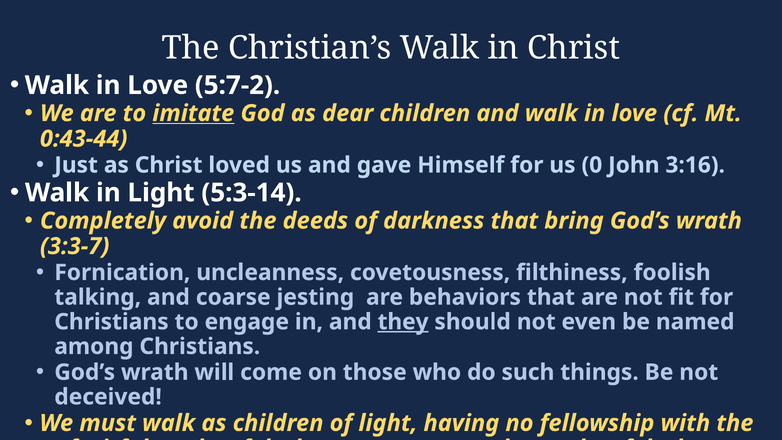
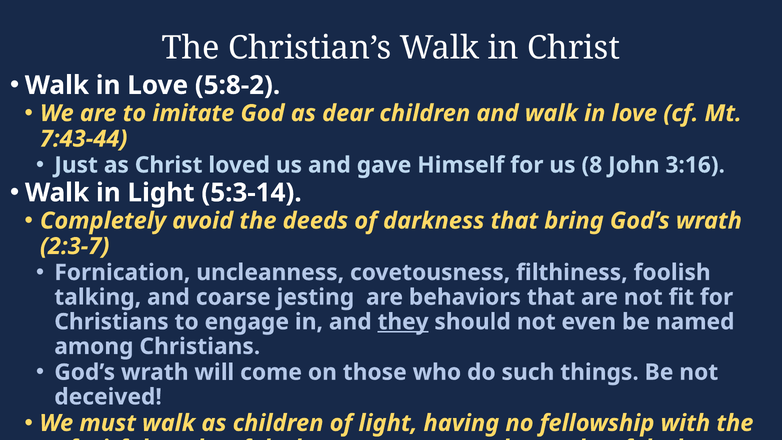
5:7-2: 5:7-2 -> 5:8-2 (238, 85)
imitate underline: present -> none (193, 113)
0:43-44: 0:43-44 -> 7:43-44 (84, 139)
0: 0 -> 8 (592, 165)
3:3-7: 3:3-7 -> 2:3-7 (75, 246)
